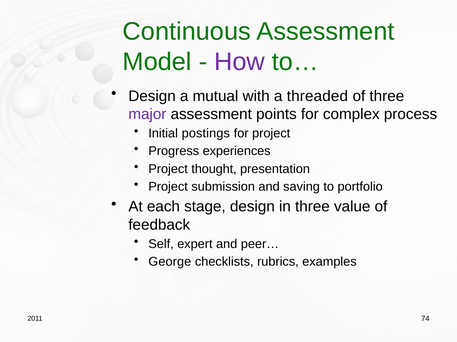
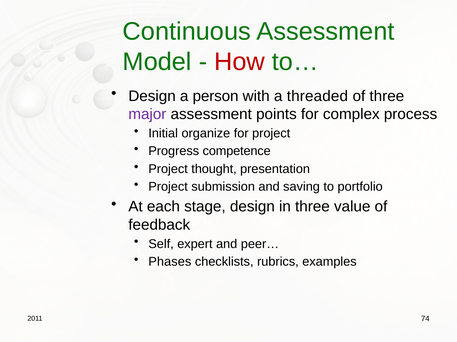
How colour: purple -> red (240, 62)
mutual: mutual -> person (216, 96)
postings: postings -> organize (206, 134)
experiences: experiences -> competence (237, 151)
George: George -> Phases (170, 262)
